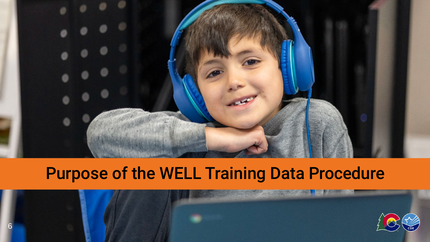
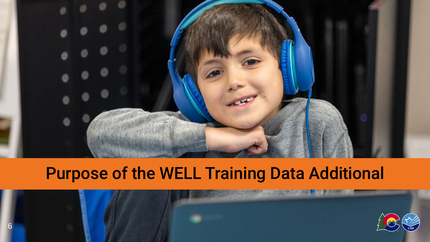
Procedure: Procedure -> Additional (347, 174)
